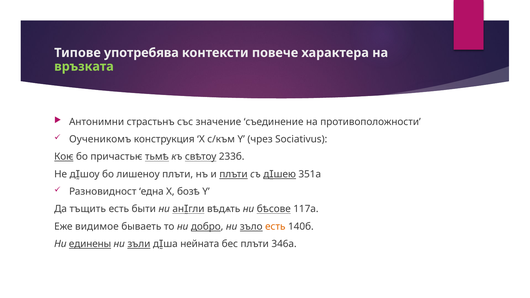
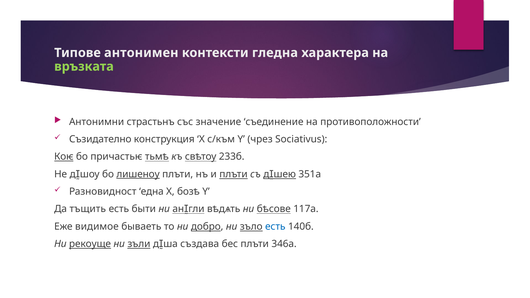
употребява: употребява -> антонимен (141, 53)
повече: повече -> гледна (275, 53)
Оученикомъ: Оученикомъ -> Съзидателно (100, 139)
лишеноу underline: none -> present (138, 174)
есть colour: orange -> blue (275, 227)
единены: единены -> рекоуще (90, 244)
нейната: нейната -> създава (200, 244)
